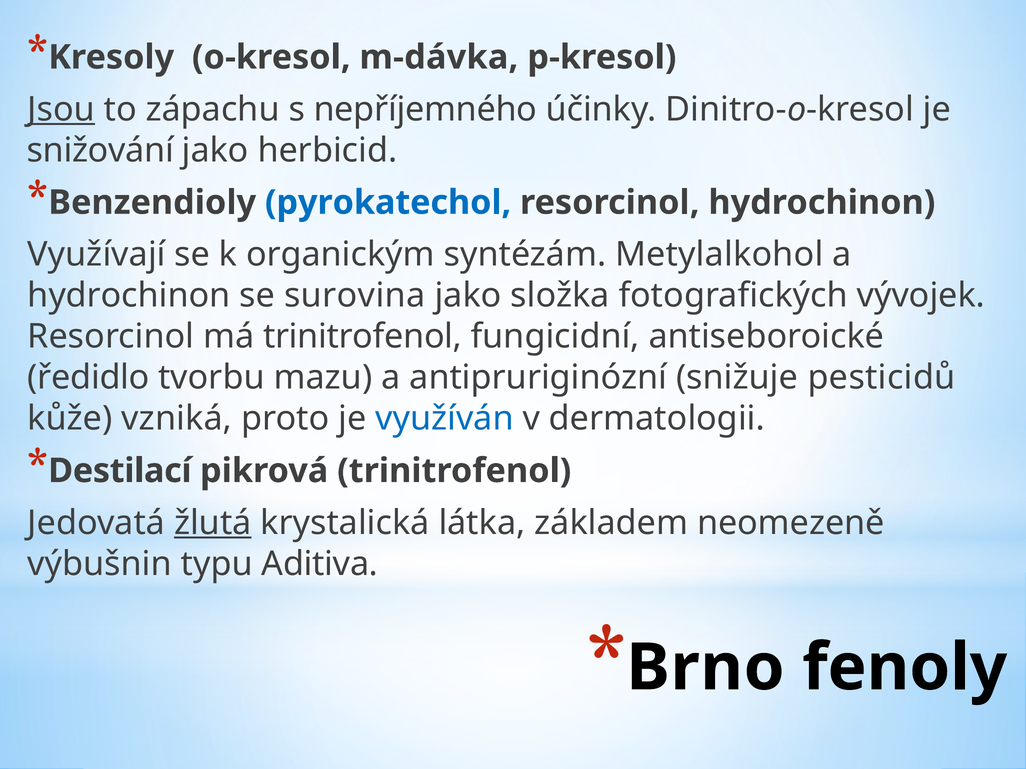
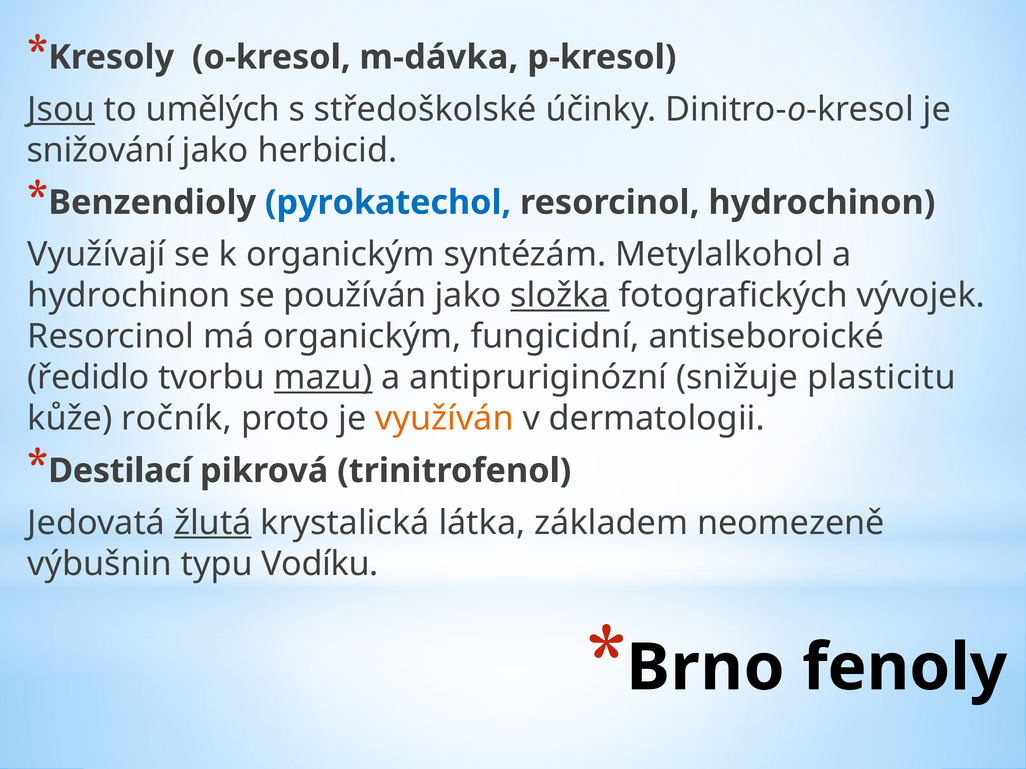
zápachu: zápachu -> umělých (213, 109)
nepříjemného: nepříjemného -> středoškolské (425, 109)
surovina: surovina -> používán (355, 296)
složka underline: none -> present (560, 296)
má trinitrofenol: trinitrofenol -> organickým (362, 337)
mazu underline: none -> present (323, 378)
pesticidů: pesticidů -> plasticitu (882, 378)
vzniká: vzniká -> ročník (177, 419)
využíván colour: blue -> orange (444, 419)
Aditiva: Aditiva -> Vodíku (320, 564)
